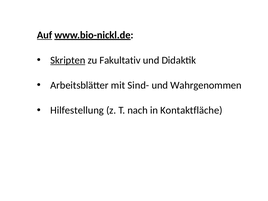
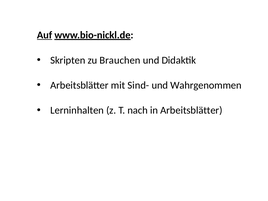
Skripten underline: present -> none (68, 60)
Fakultativ: Fakultativ -> Brauchen (120, 60)
Hilfestellung: Hilfestellung -> Lerninhalten (77, 110)
in Kontaktfläche: Kontaktfläche -> Arbeitsblätter (191, 110)
